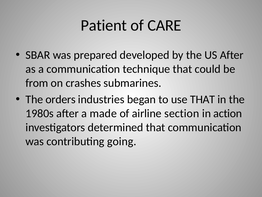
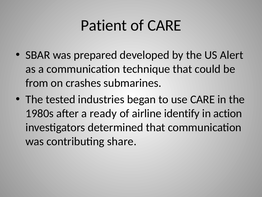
US After: After -> Alert (232, 55)
orders: orders -> tested (61, 99)
use THAT: THAT -> CARE (203, 99)
made: made -> ready (103, 113)
section: section -> identify (182, 113)
going: going -> share (122, 141)
